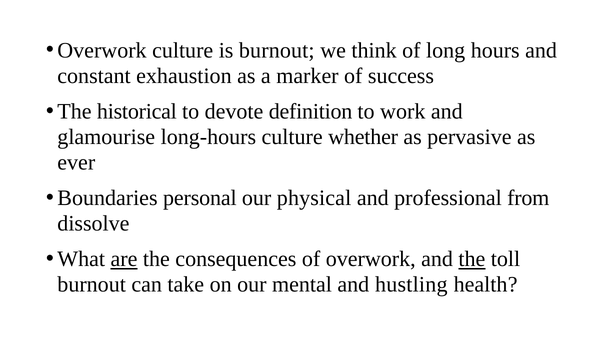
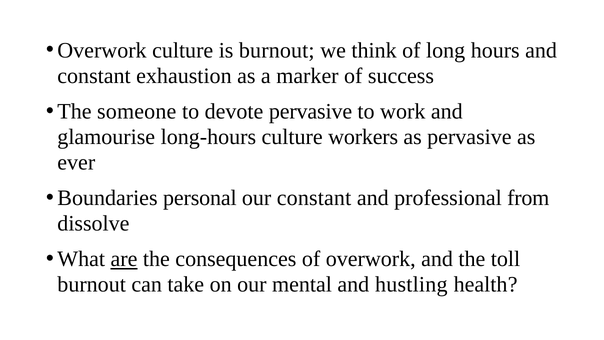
historical: historical -> someone (137, 111)
devote definition: definition -> pervasive (311, 111)
whether: whether -> workers (363, 137)
our physical: physical -> constant (314, 198)
the underline: present -> none (472, 259)
